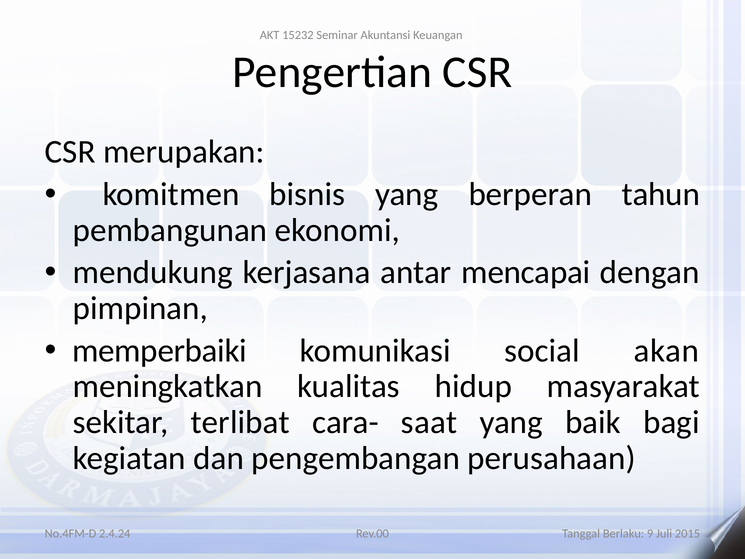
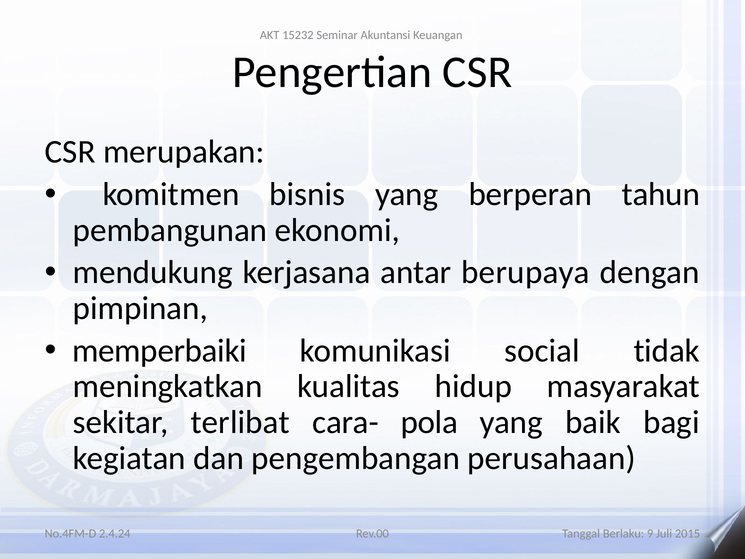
mencapai: mencapai -> berupaya (526, 272)
akan: akan -> tidak (667, 351)
saat: saat -> pola (429, 422)
